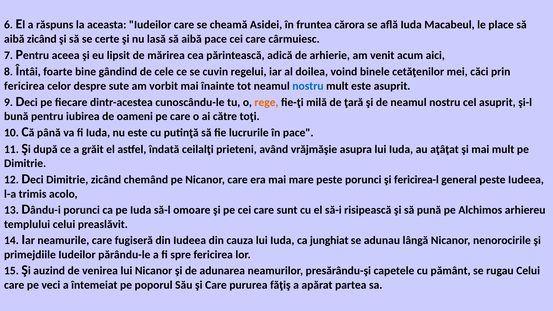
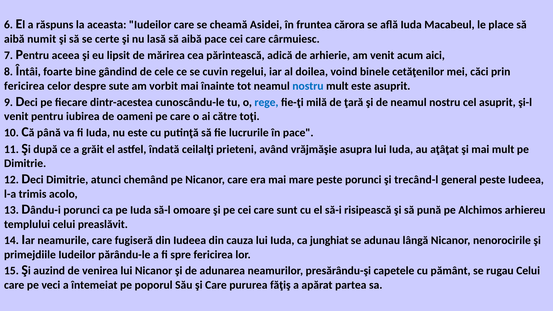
aibă zicând: zicând -> numit (42, 39)
rege colour: orange -> blue (266, 102)
bună: bună -> venit (16, 117)
Dimitrie zicând: zicând -> atunci (106, 180)
fericirea-l: fericirea-l -> trecând-l (416, 180)
